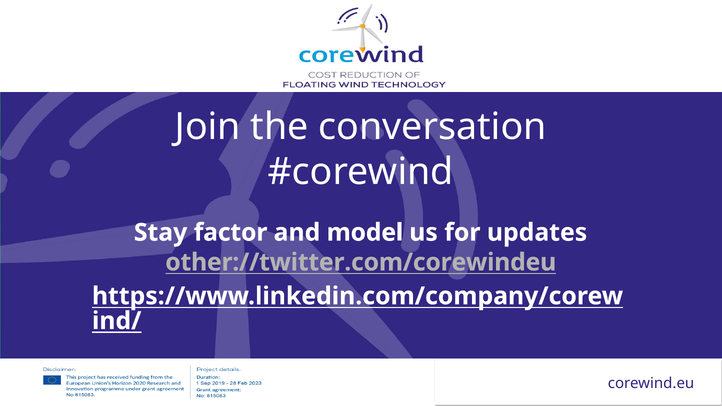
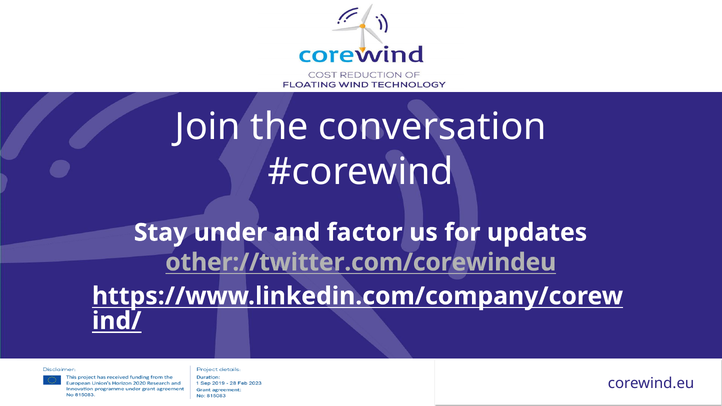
factor: factor -> under (231, 233)
model: model -> factor (365, 233)
